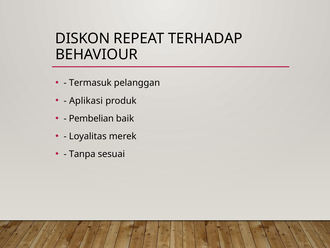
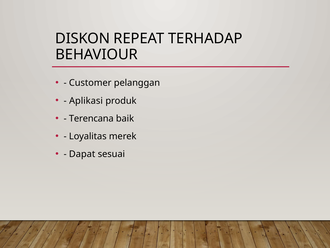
Termasuk: Termasuk -> Customer (90, 83)
Pembelian: Pembelian -> Terencana (91, 118)
Tanpa: Tanpa -> Dapat (82, 154)
